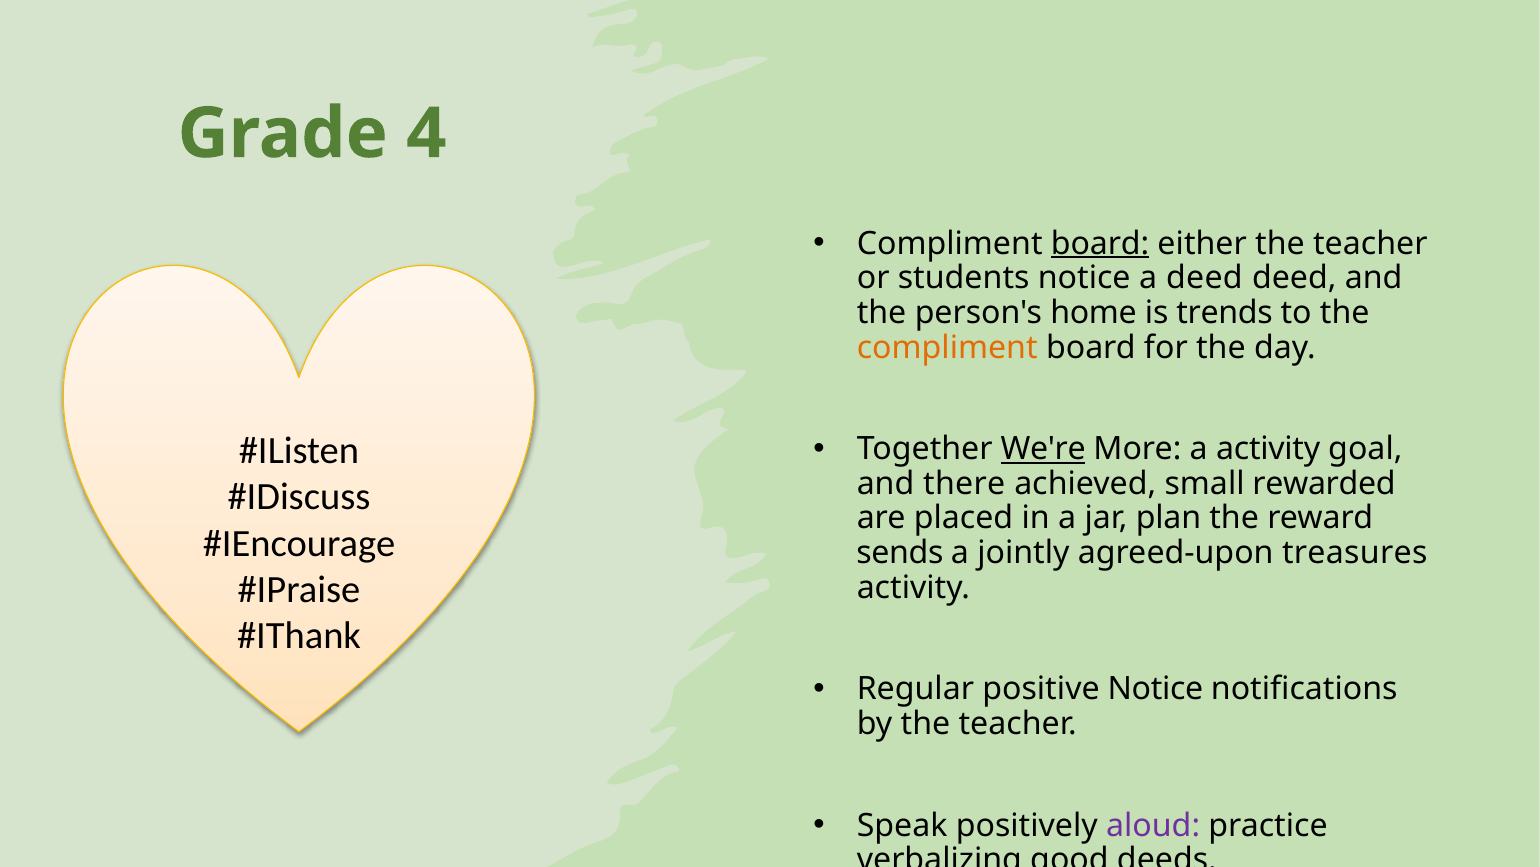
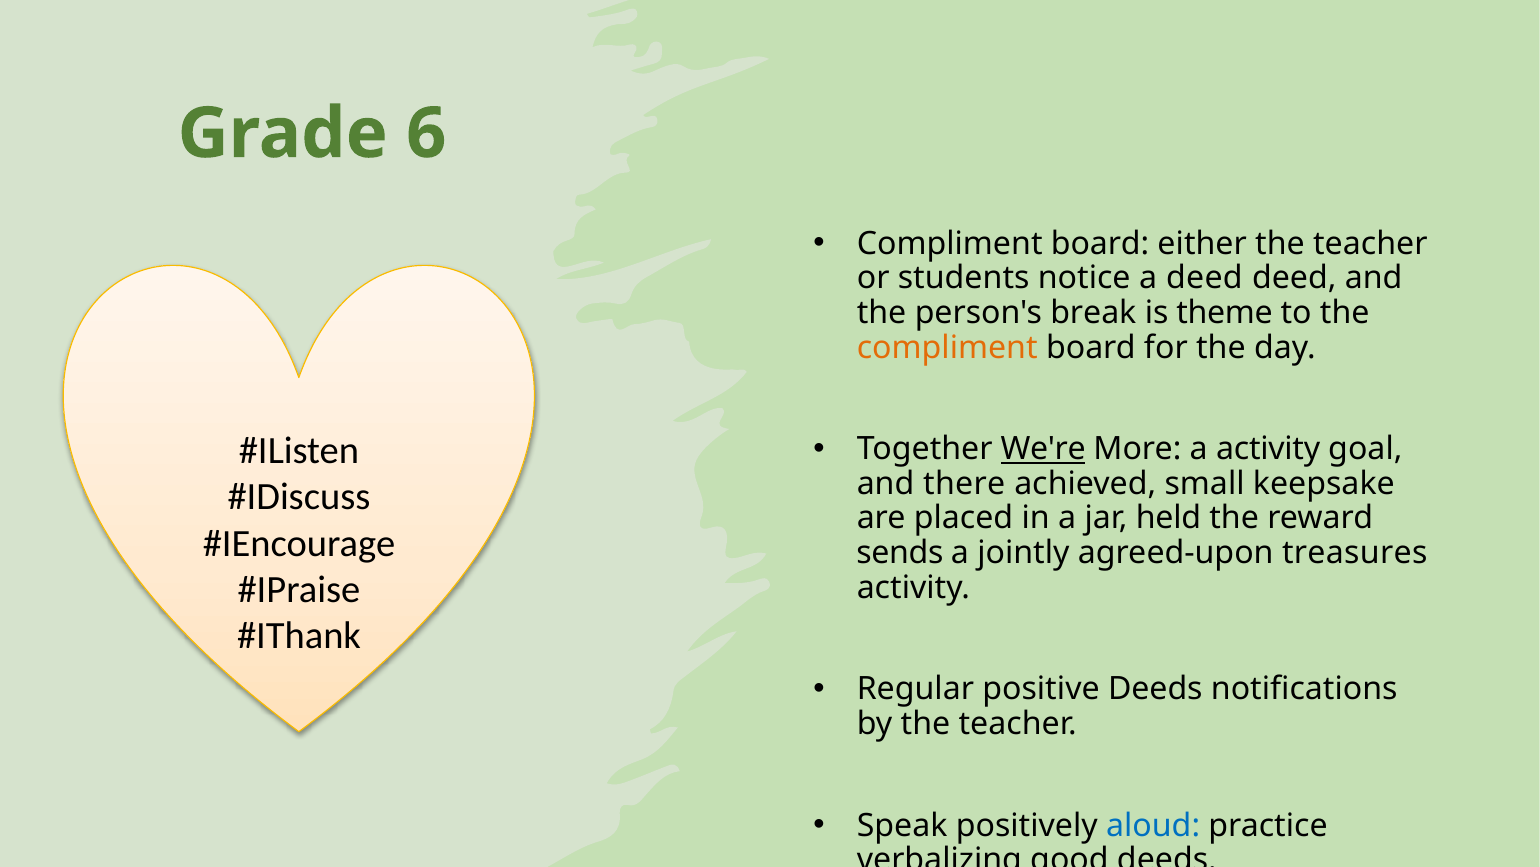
4: 4 -> 6 (426, 134)
board underline: present -> none (1100, 243)
home: home -> break (1093, 313)
trends: trends -> theme (1225, 313)
rewarded: rewarded -> keepsake (1324, 483)
plan: plan -> held (1168, 518)
positive Notice: Notice -> Deeds (1155, 689)
aloud colour: purple -> blue (1153, 825)
